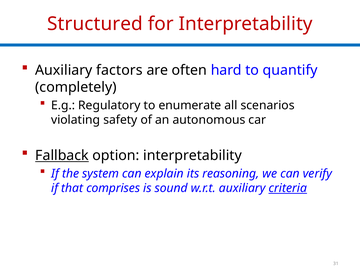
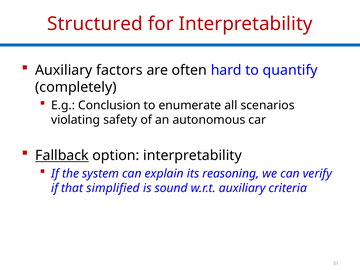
Regulatory: Regulatory -> Conclusion (109, 105)
comprises: comprises -> simplified (113, 188)
criteria underline: present -> none (288, 188)
